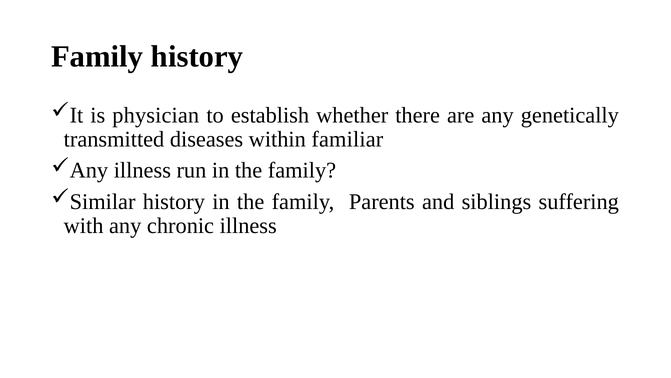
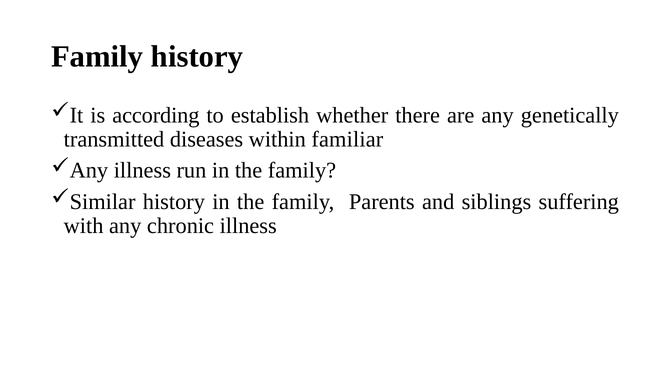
physician: physician -> according (156, 115)
